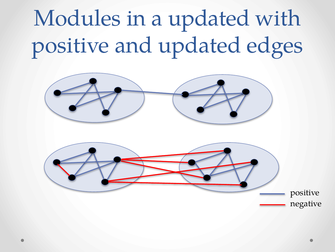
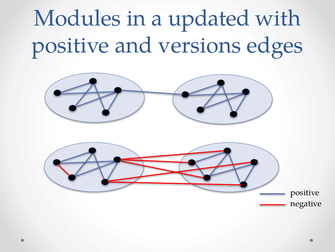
and updated: updated -> versions (200, 45)
